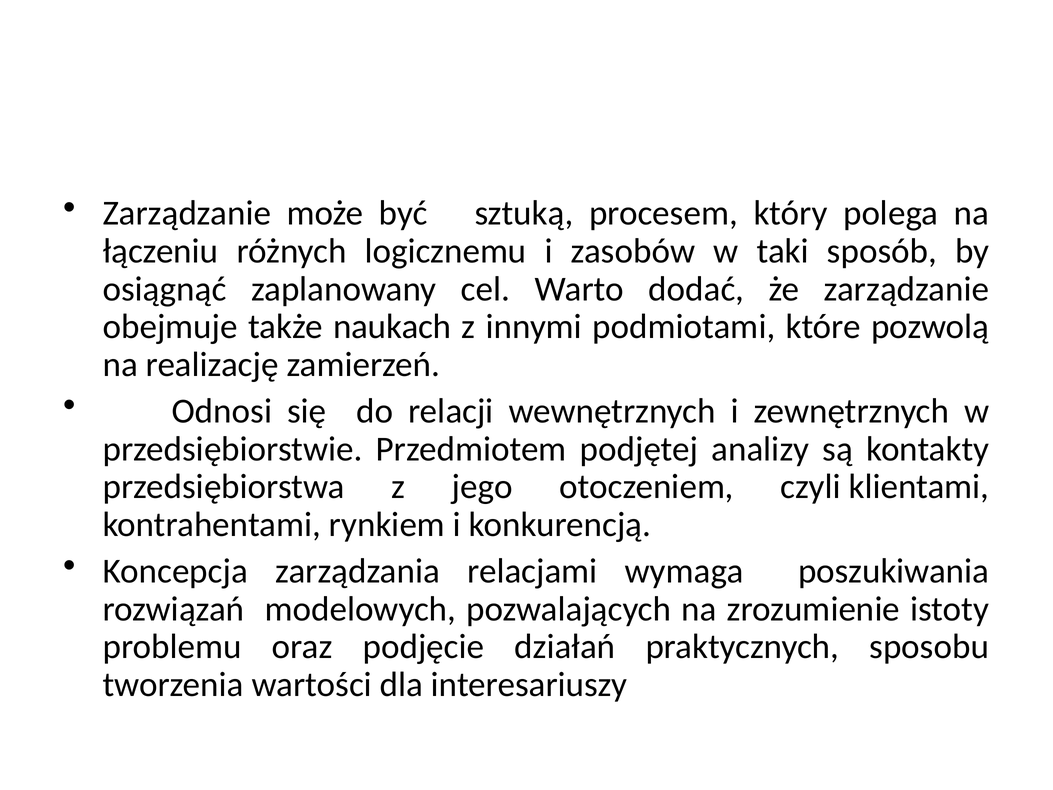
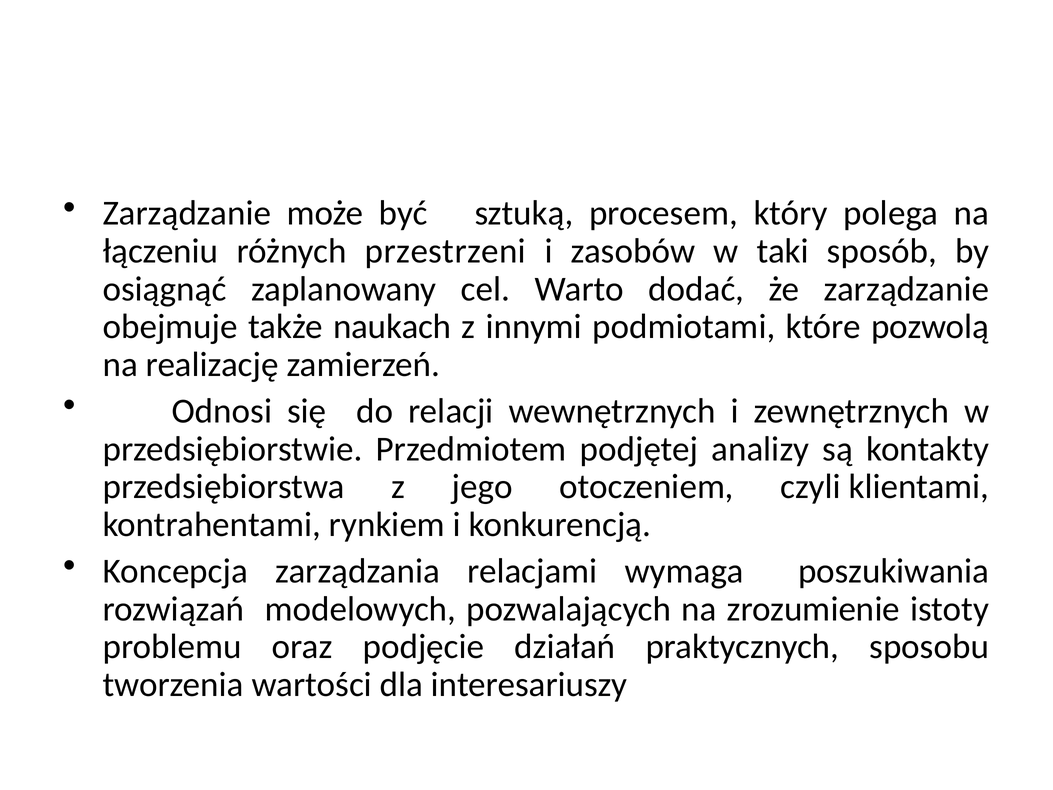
logicznemu: logicznemu -> przestrzeni (445, 251)
